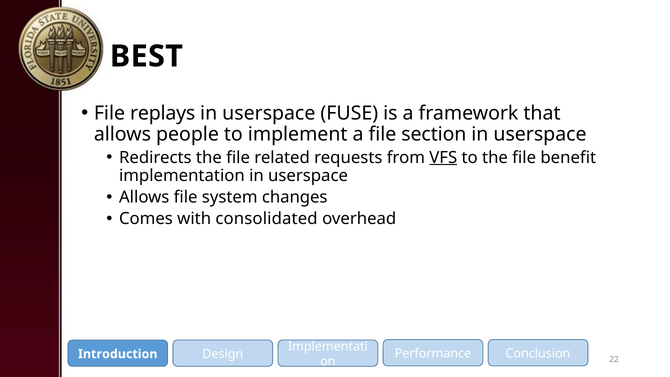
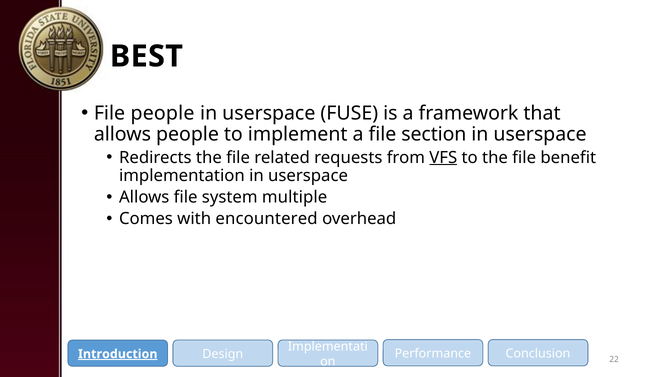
File replays: replays -> people (163, 113)
changes: changes -> multiple (295, 197)
consolidated: consolidated -> encountered (267, 219)
Introduction underline: none -> present (118, 354)
